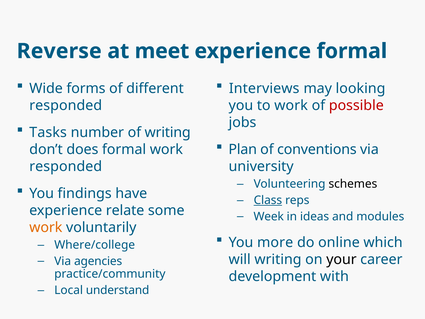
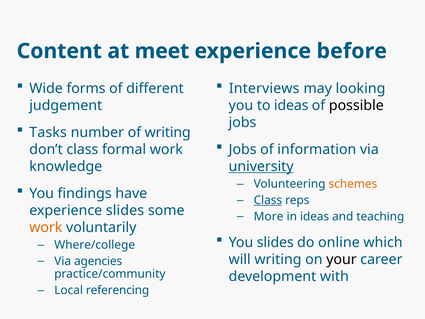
Reverse: Reverse -> Content (59, 51)
experience formal: formal -> before (352, 51)
responded: responded -> judgement (66, 106)
to work: work -> ideas (291, 106)
possible colour: red -> black (356, 106)
Plan: Plan -> Jobs (243, 149)
conventions: conventions -> information (317, 149)
don’t does: does -> class (82, 149)
responded: responded -> knowledge (66, 166)
university underline: none -> present (261, 166)
schemes colour: black -> orange (353, 184)
experience relate: relate -> slides (125, 210)
Week: Week -> More (269, 216)
modules: modules -> teaching (380, 216)
You more: more -> slides (275, 242)
understand: understand -> referencing (118, 290)
